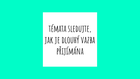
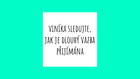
témata: témata -> viníka (57, 29)
